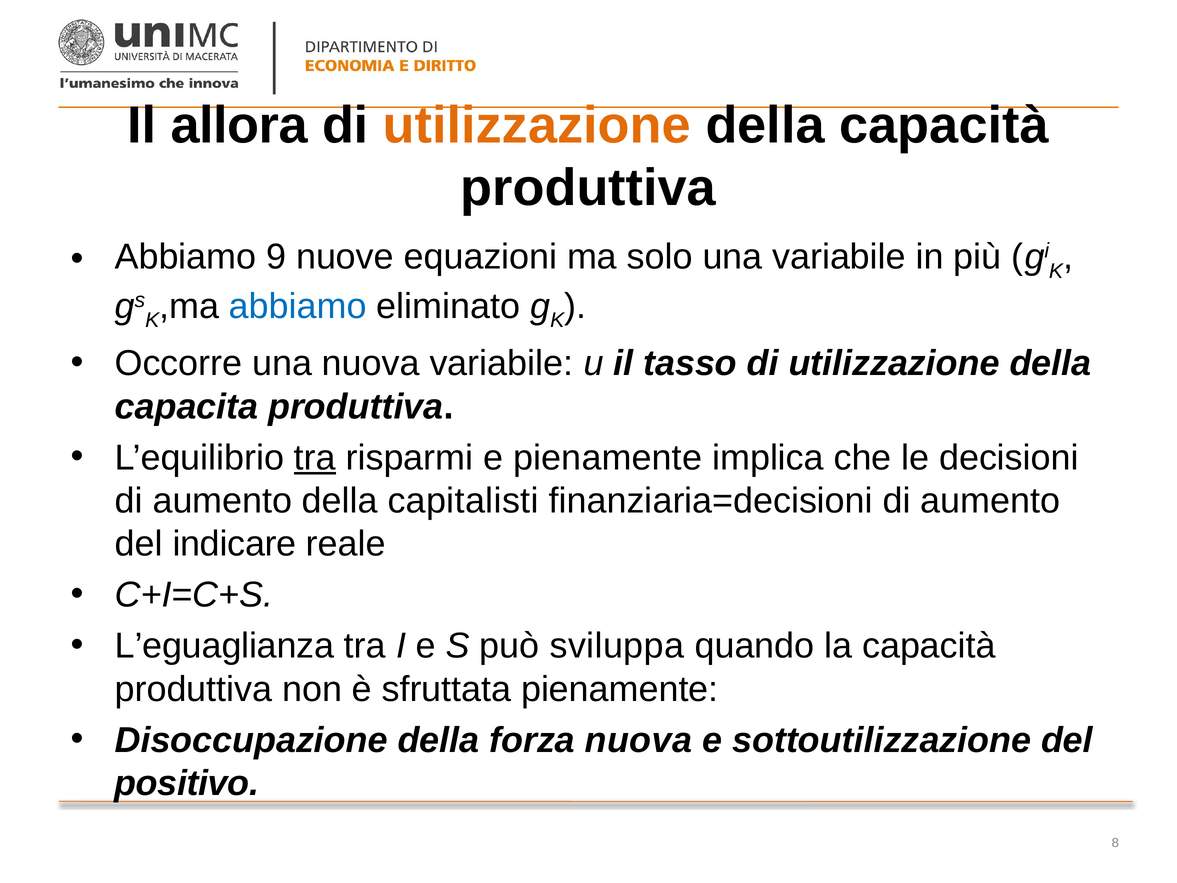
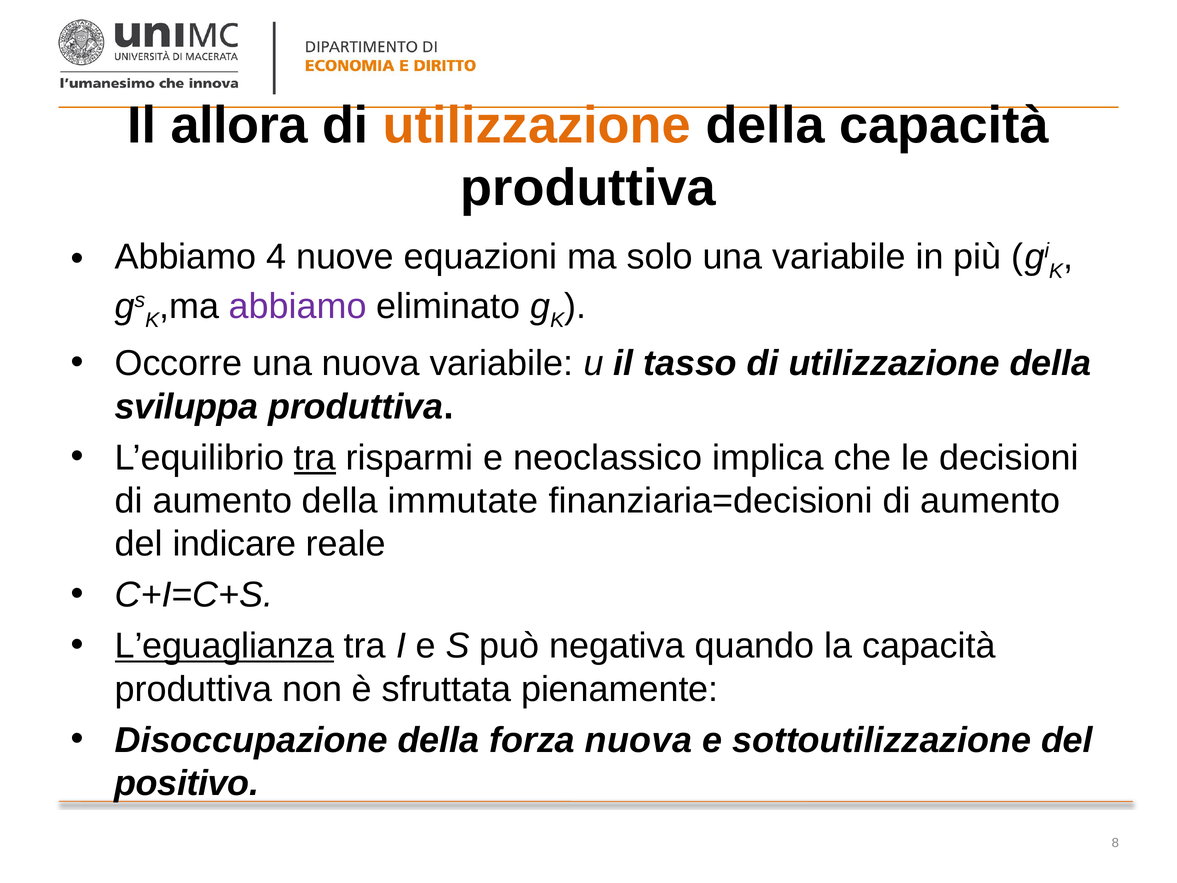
9: 9 -> 4 (276, 257)
abbiamo colour: blue -> purple (298, 306)
capacita: capacita -> sviluppa (187, 407)
e pienamente: pienamente -> neoclassico (608, 458)
capitalisti: capitalisti -> immutate (463, 501)
L’eguaglianza underline: none -> present (225, 646)
sviluppa: sviluppa -> negativa (617, 646)
